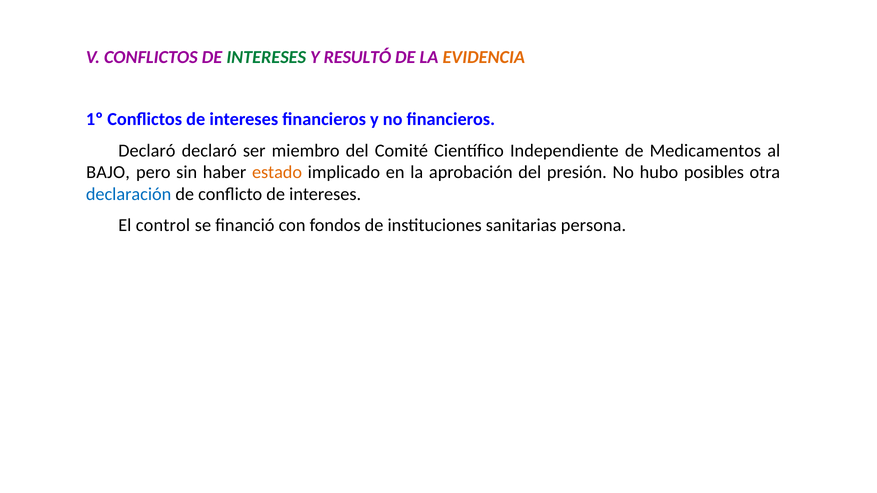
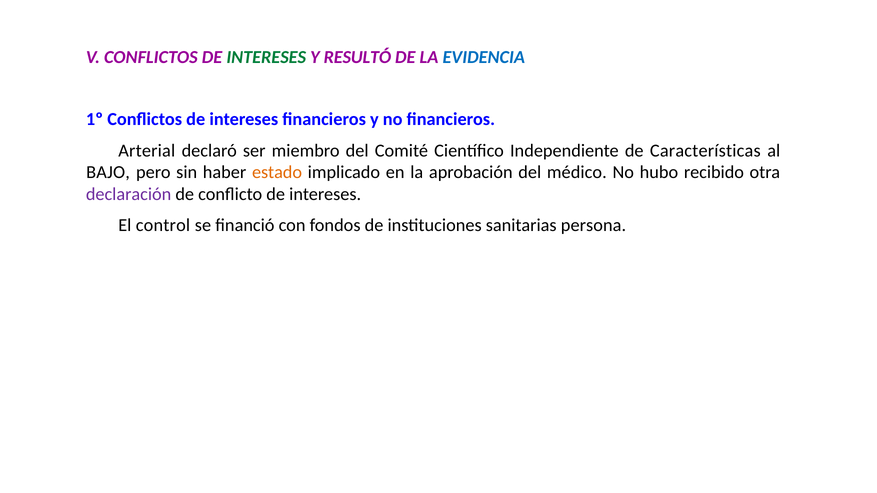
EVIDENCIA colour: orange -> blue (484, 57)
Declaró: Declaró -> Arterial (147, 151)
Medicamentos: Medicamentos -> Características (705, 151)
presión: presión -> médico (577, 173)
posibles: posibles -> recibido (714, 173)
declaración colour: blue -> purple (129, 194)
